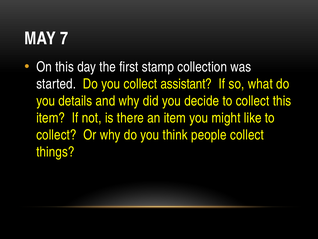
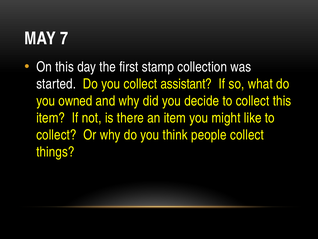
details: details -> owned (75, 101)
